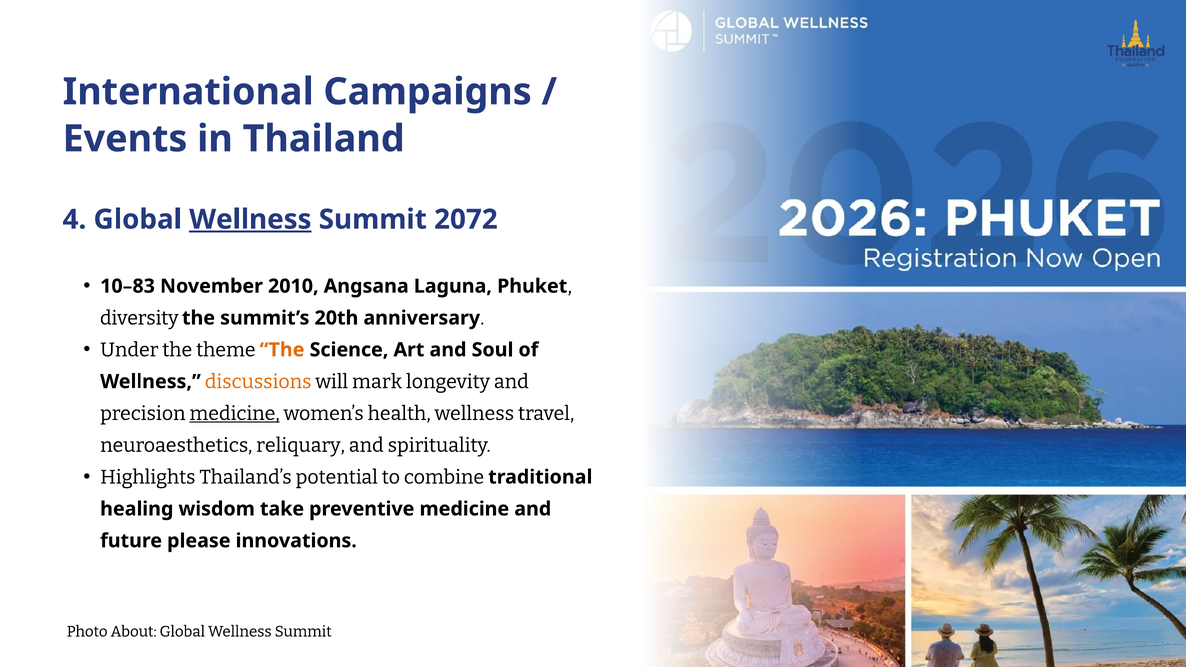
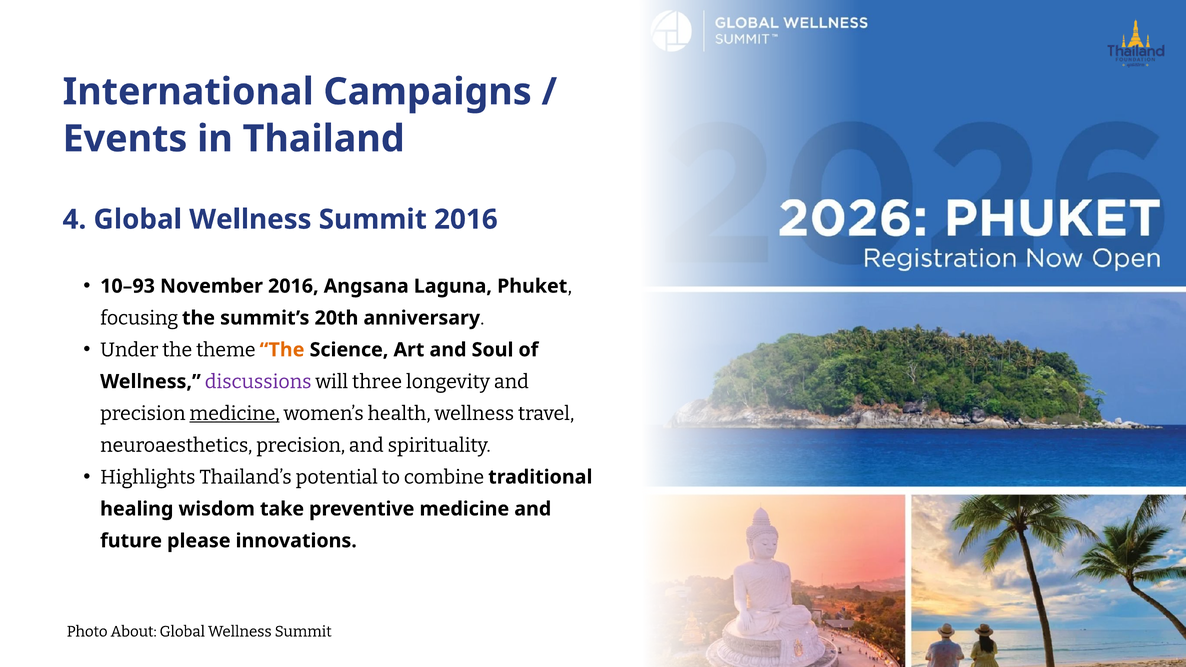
Wellness underline: present -> none (250, 219)
Summit 2072: 2072 -> 2016 (466, 219)
10–83: 10–83 -> 10–93 (128, 286)
November 2010: 2010 -> 2016 (293, 286)
diversity: diversity -> focusing (139, 318)
discussions colour: orange -> purple (258, 382)
mark: mark -> three (377, 382)
neuroaesthetics reliquary: reliquary -> precision (301, 445)
